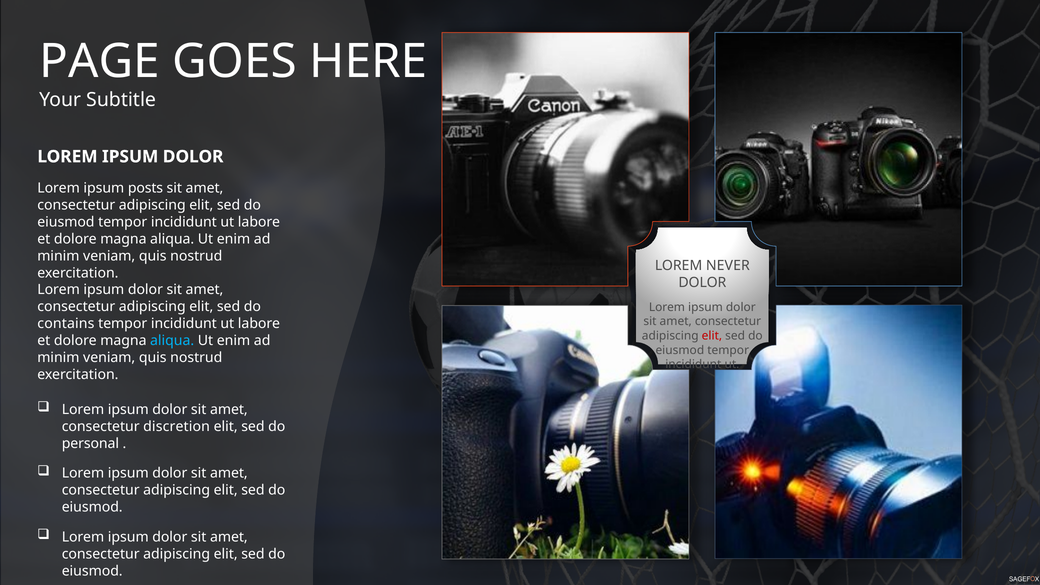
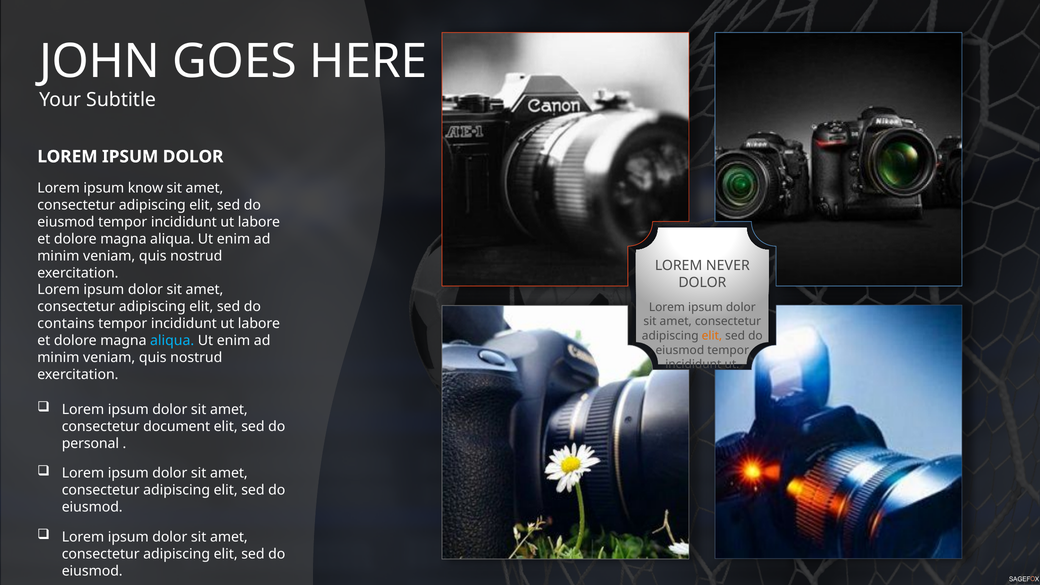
PAGE: PAGE -> JOHN (100, 62)
posts: posts -> know (146, 188)
elit colour: red -> orange (712, 336)
discretion: discretion -> document (177, 426)
